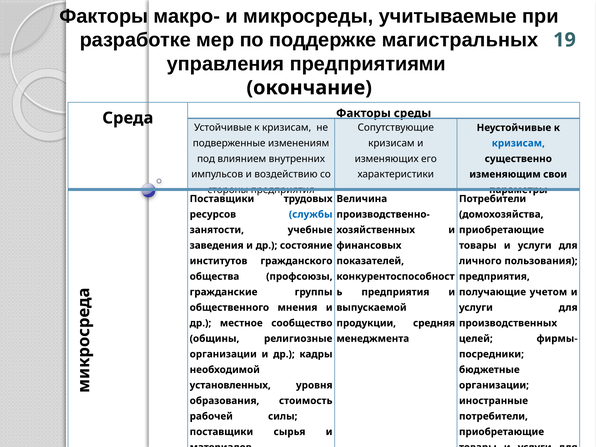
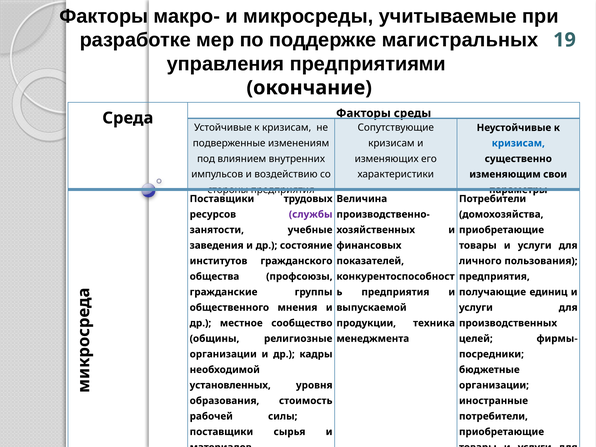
службы colour: blue -> purple (311, 214)
учетом: учетом -> единиц (548, 292)
средняя: средняя -> техника (434, 323)
